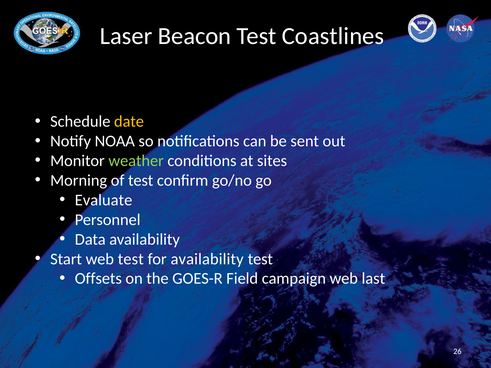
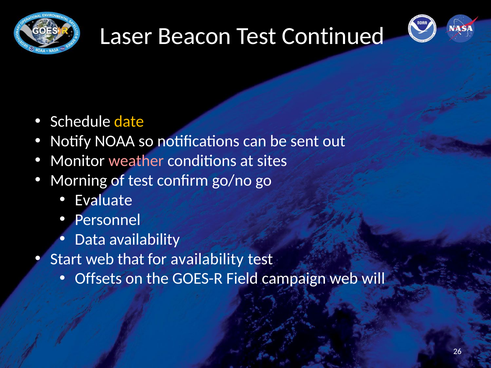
Coastlines: Coastlines -> Continued (333, 36)
weather colour: light green -> pink (136, 161)
web test: test -> that (131, 259)
last: last -> will (373, 279)
